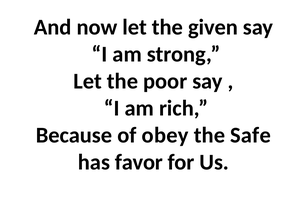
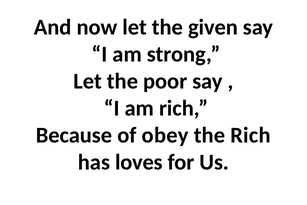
the Safe: Safe -> Rich (250, 135)
favor: favor -> loves (139, 162)
